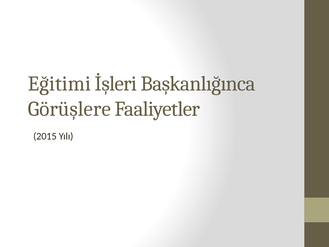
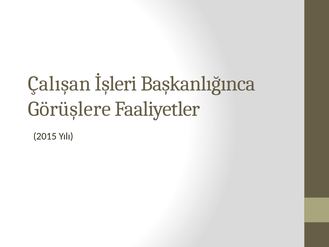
Eğitimi: Eğitimi -> Çalışan (59, 84)
